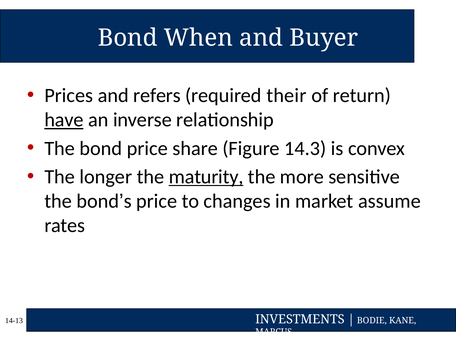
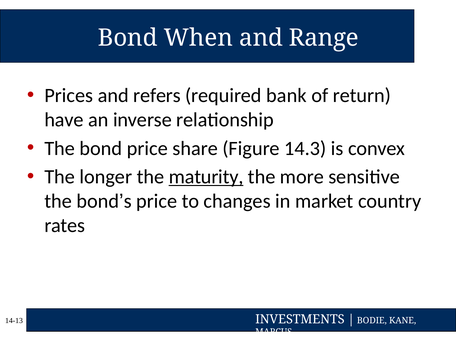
Buyer: Buyer -> Range (324, 38)
their: their -> bank (286, 96)
have underline: present -> none (64, 120)
assume: assume -> country (390, 201)
